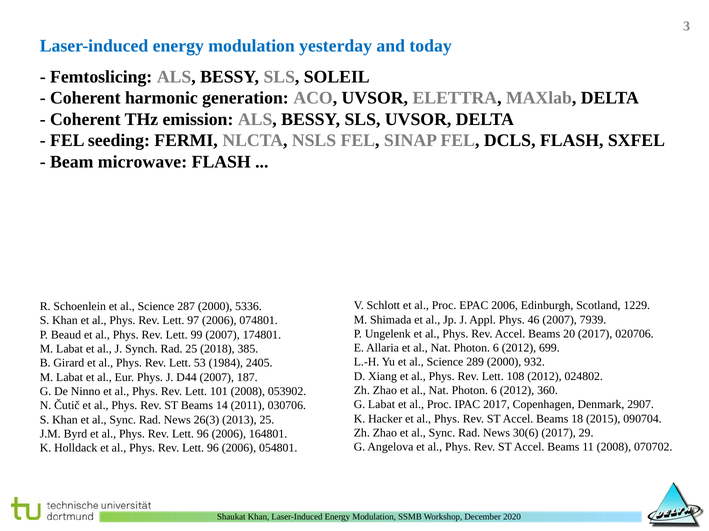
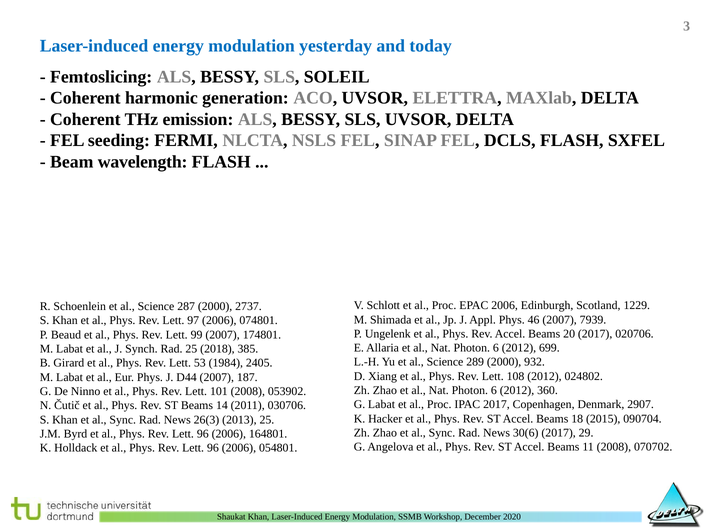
microwave: microwave -> wavelength (143, 162)
5336: 5336 -> 2737 (248, 307)
